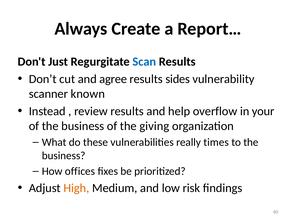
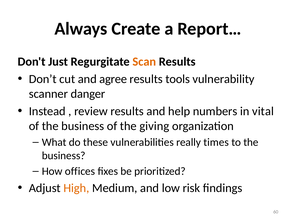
Scan colour: blue -> orange (144, 62)
sides: sides -> tools (178, 79)
known: known -> danger (88, 94)
overflow: overflow -> numbers (215, 111)
your: your -> vital (263, 111)
